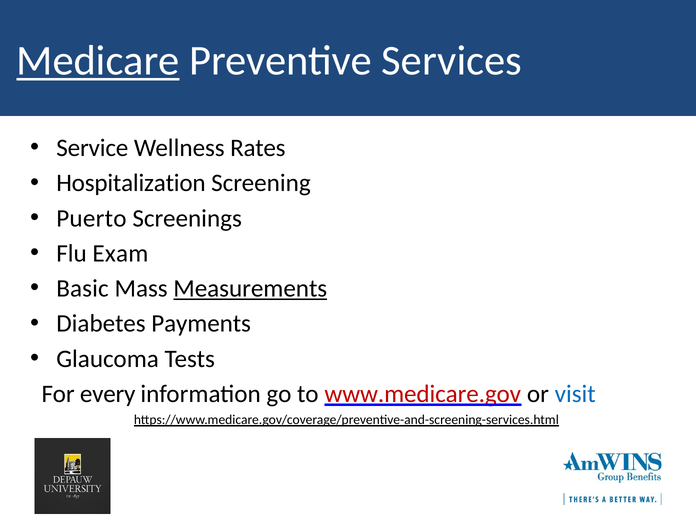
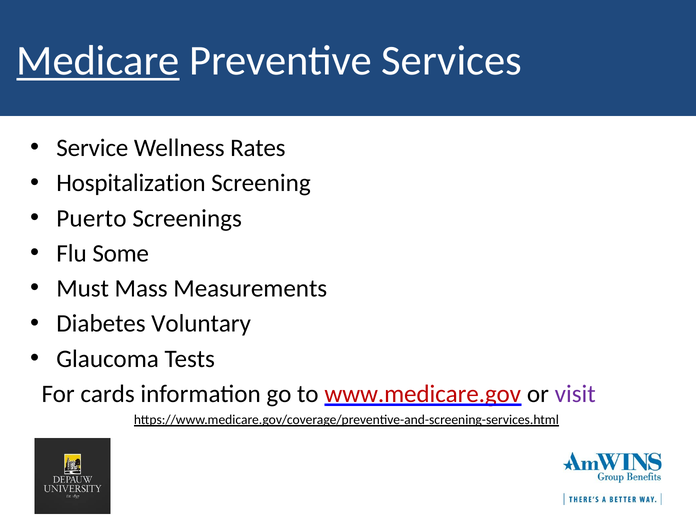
Exam: Exam -> Some (121, 253)
Basic: Basic -> Must (83, 289)
Measurements underline: present -> none (250, 289)
Payments: Payments -> Voluntary (201, 324)
every: every -> cards (108, 394)
visit colour: blue -> purple (575, 394)
